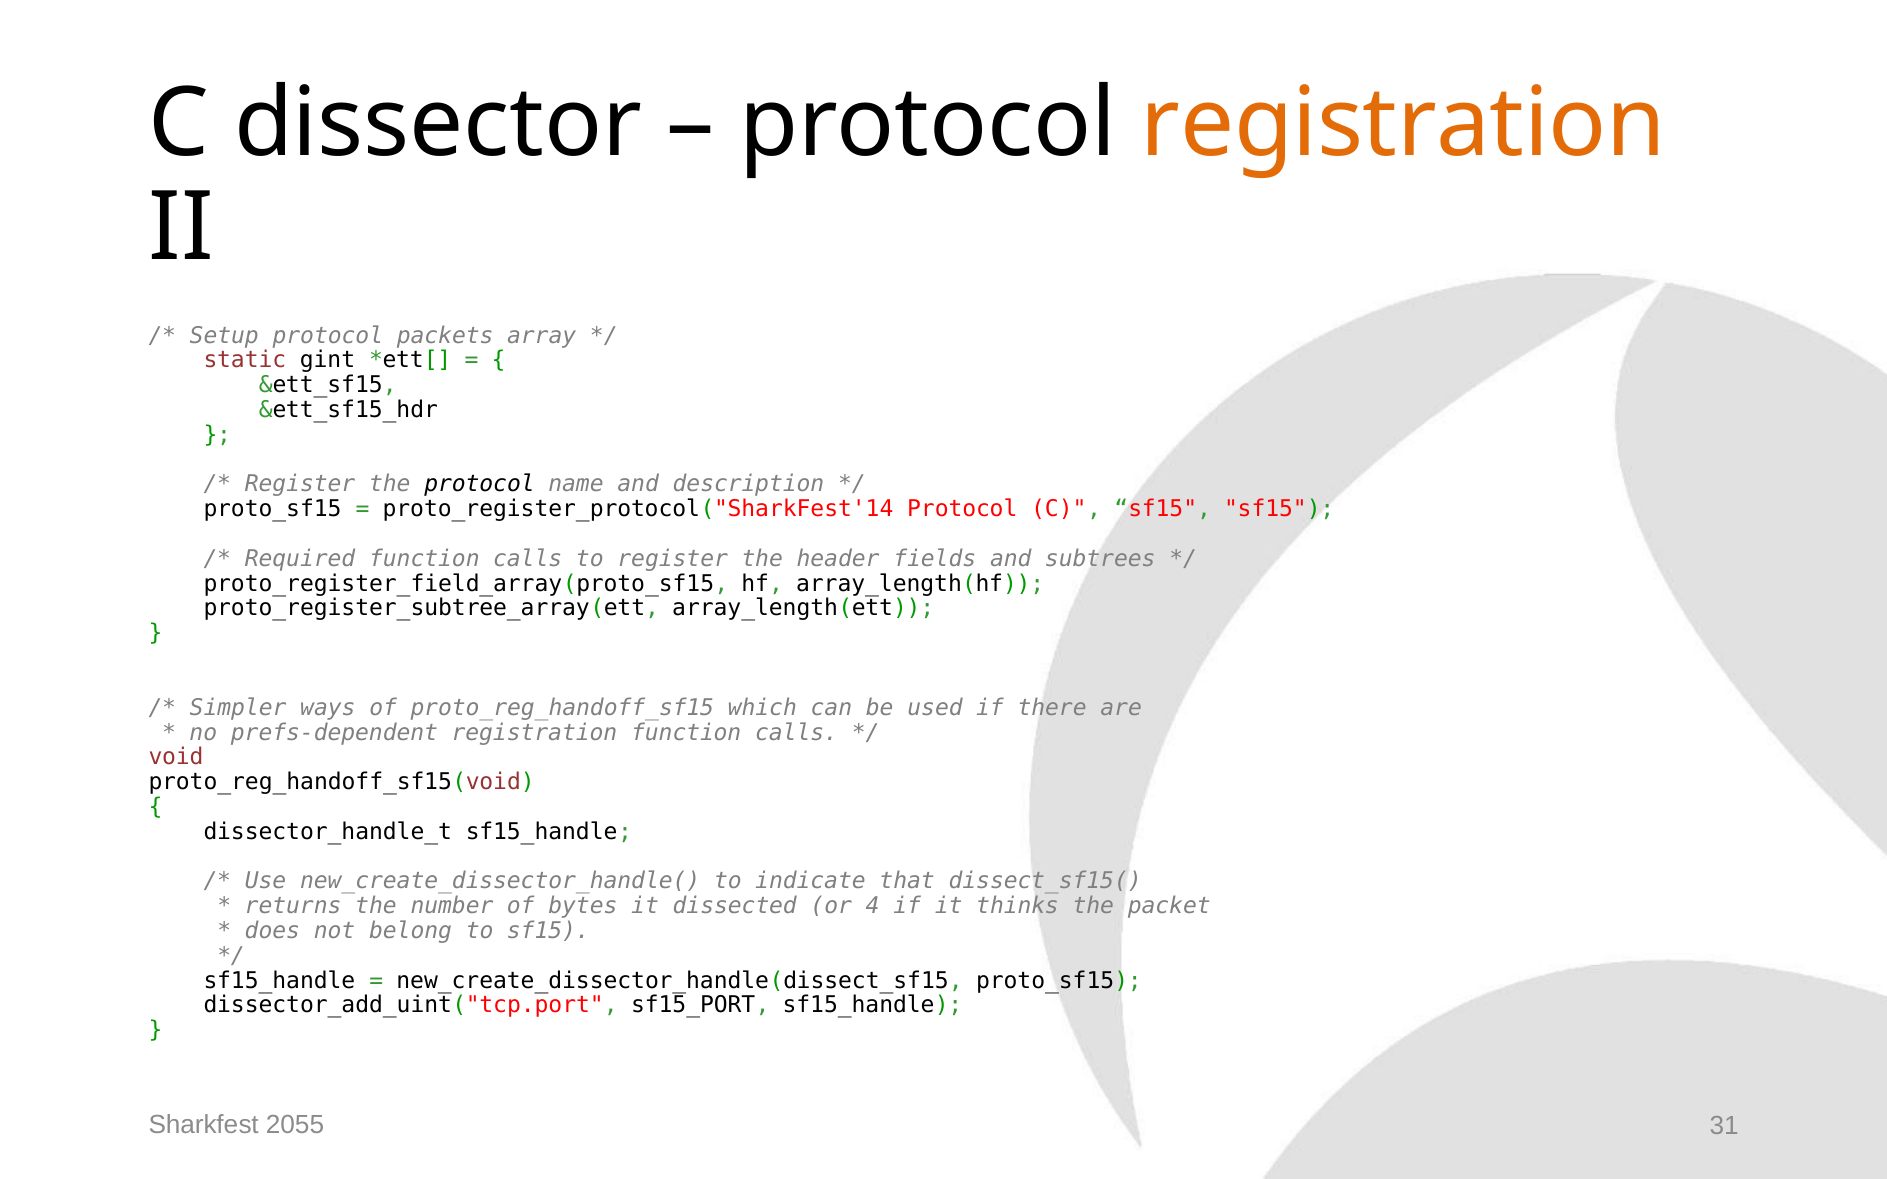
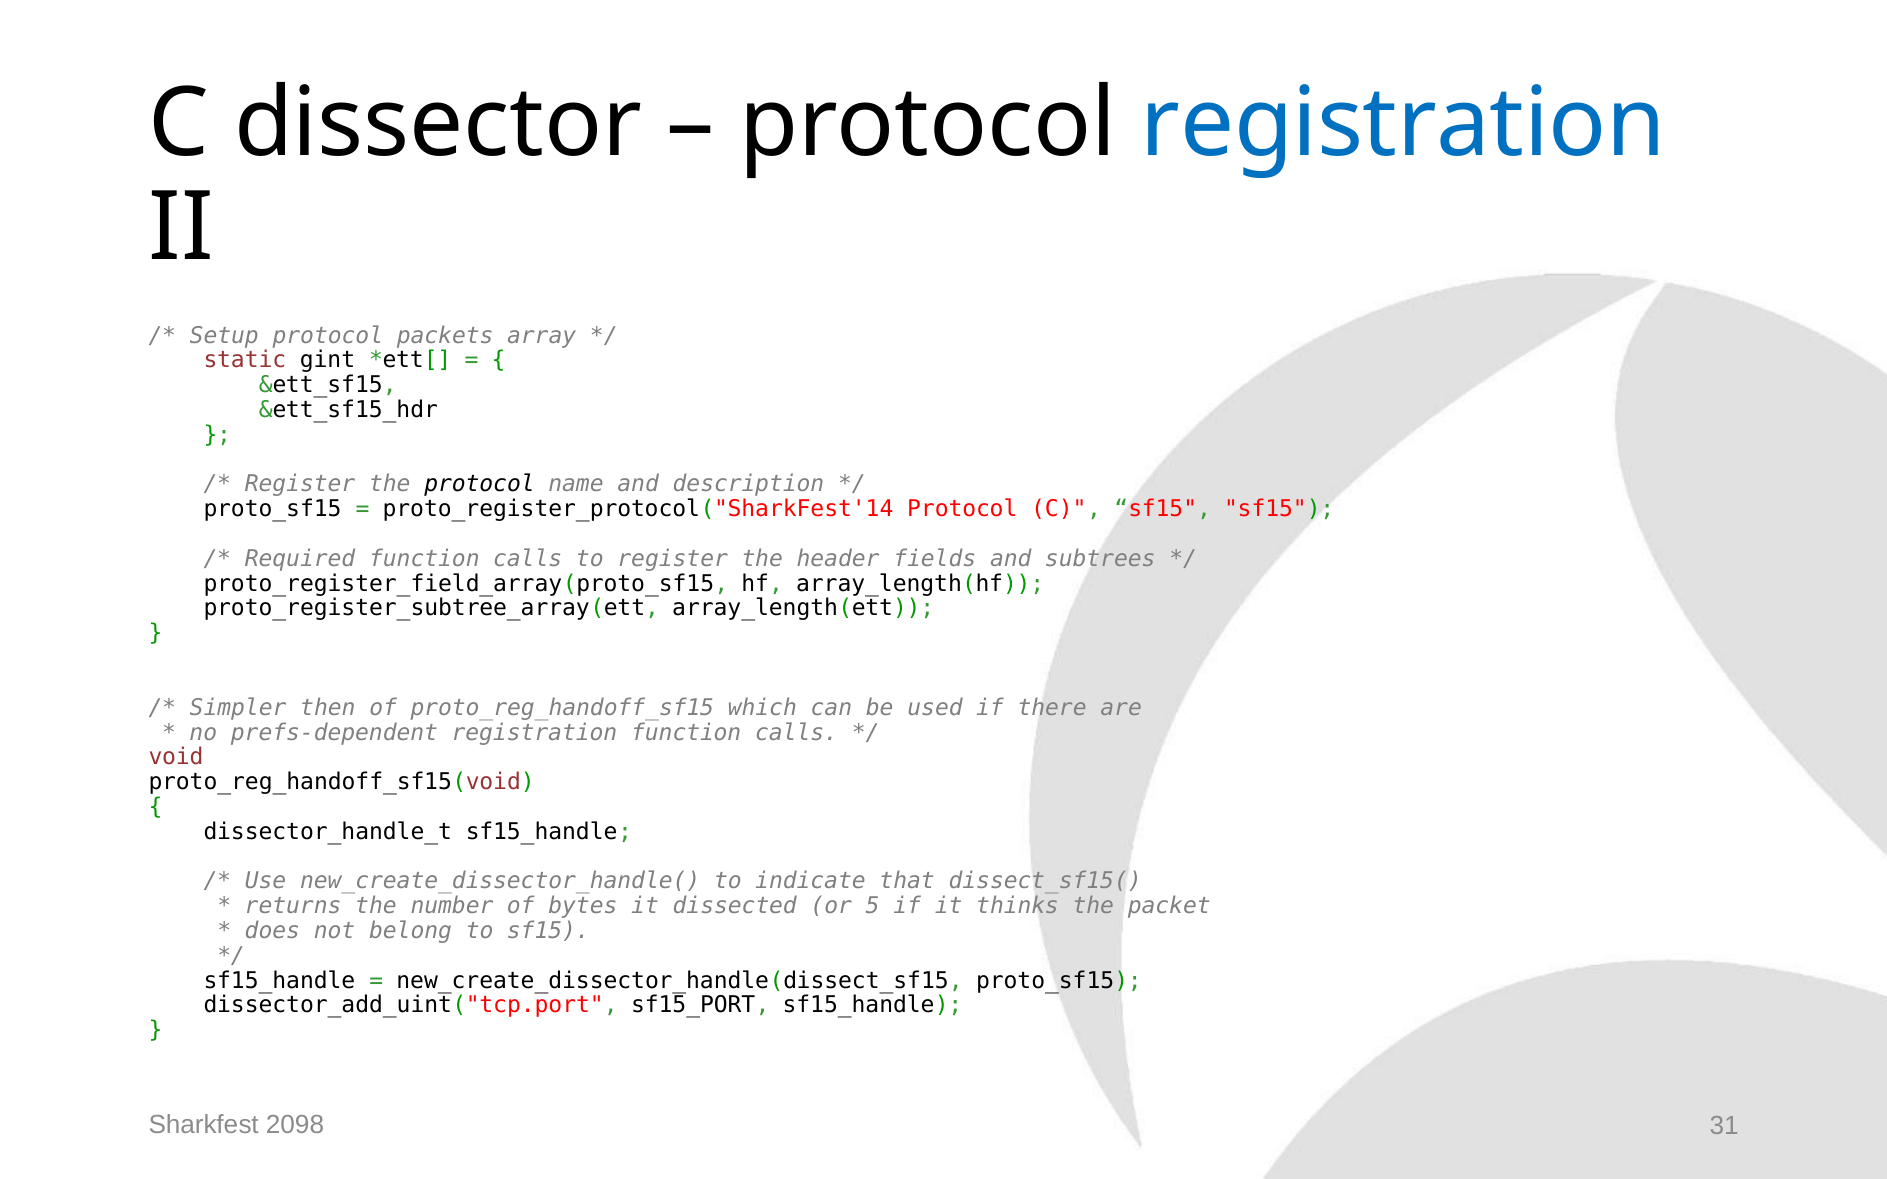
registration colour: orange -> blue (1403, 124)
ways: ways -> then (328, 708)
4: 4 -> 5 (873, 906)
2055: 2055 -> 2098 (295, 1125)
